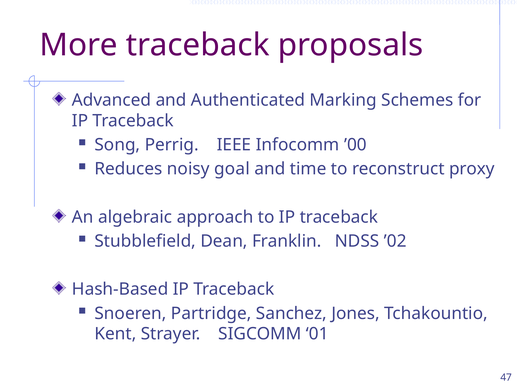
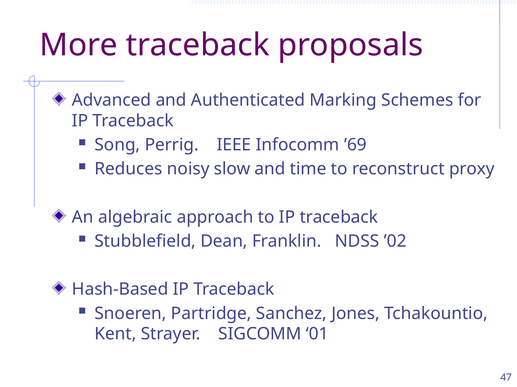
’00: ’00 -> ’69 (355, 145)
goal: goal -> slow (232, 169)
